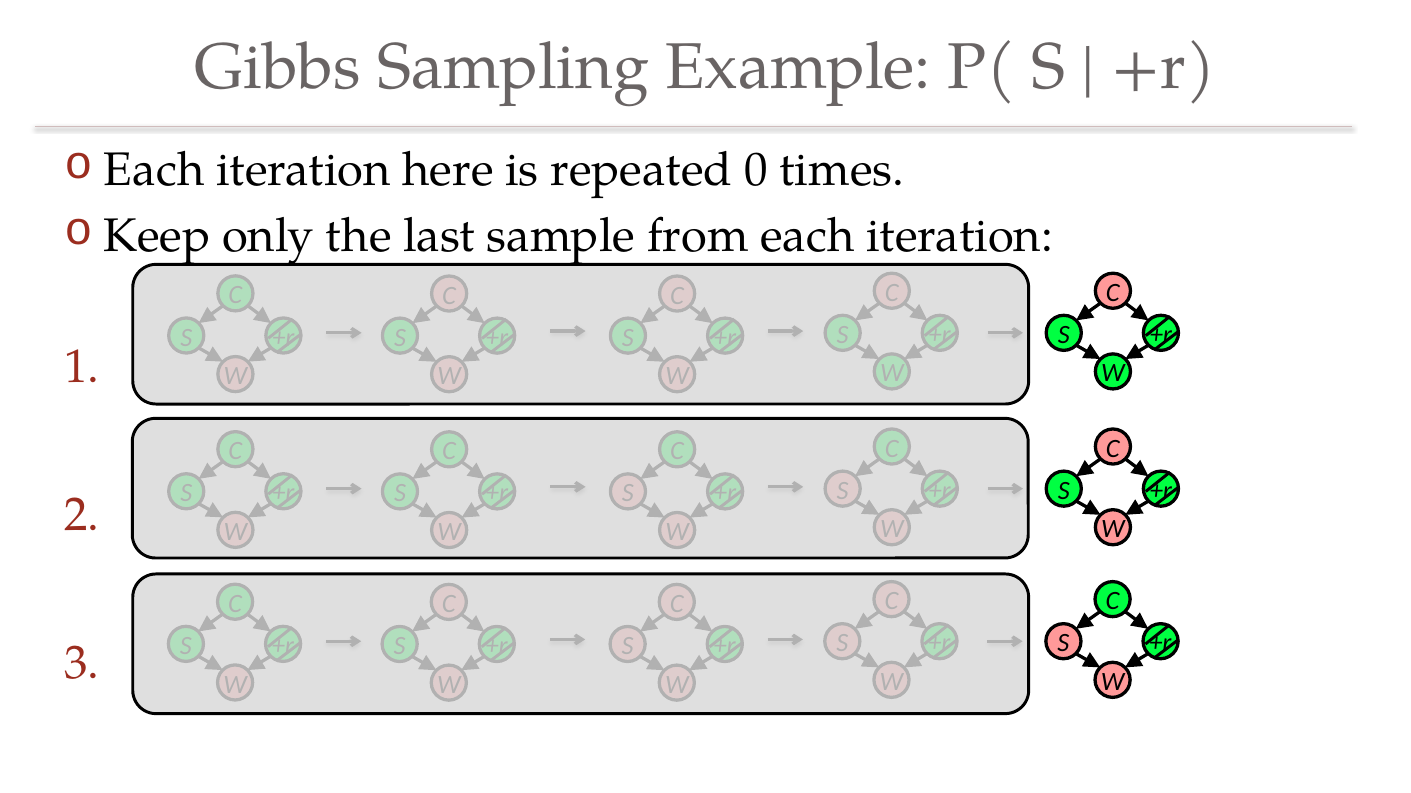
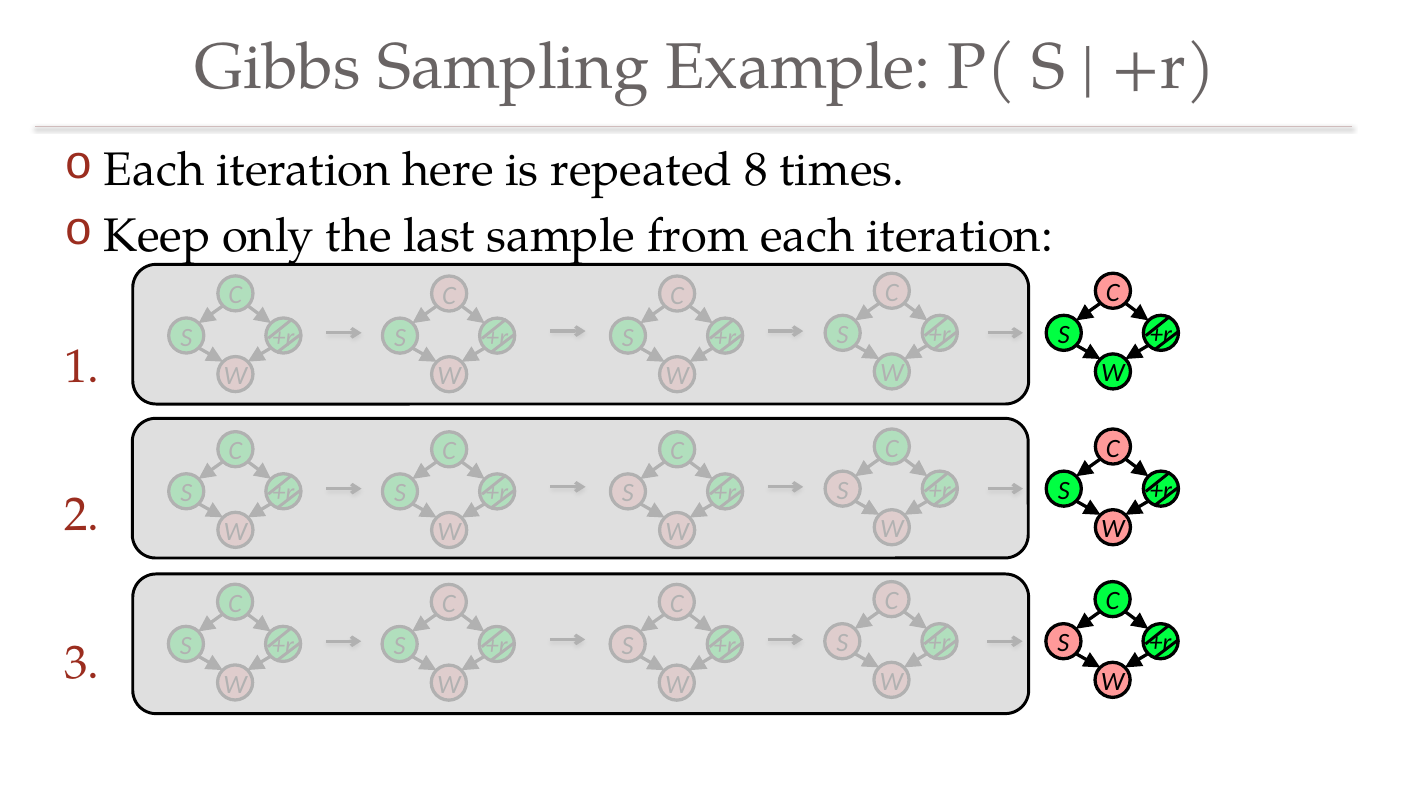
0: 0 -> 8 (756, 170)
